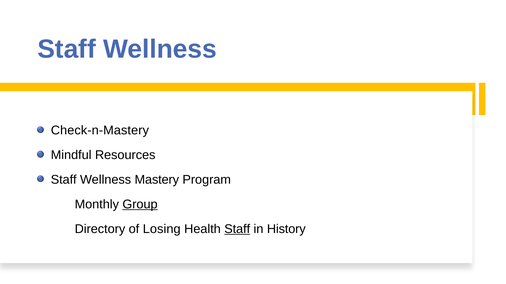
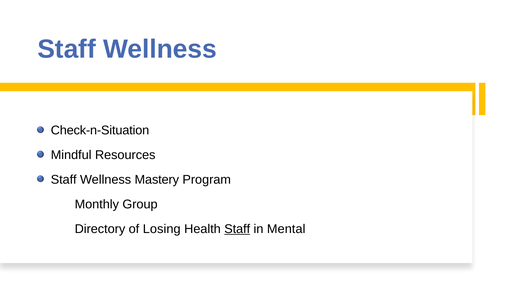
Check-n-Mastery: Check-n-Mastery -> Check-n-Situation (100, 131)
Group underline: present -> none (140, 205)
History: History -> Mental (286, 229)
